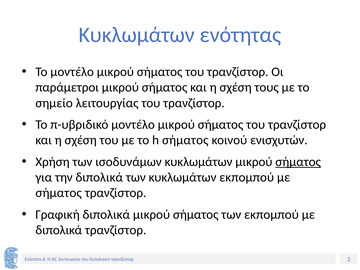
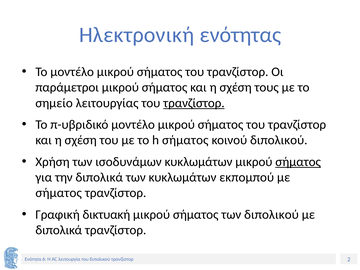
Κυκλωμάτων: Κυκλωμάτων -> Ηλεκτρονική (137, 35)
τρανζίστορ underline: none -> present (194, 103)
κοινού ενισχυτών: ενισχυτών -> διπολικού (279, 140)
Γραφική διπολικά: διπολικά -> δικτυακή (106, 215)
των εκπομπού: εκπομπού -> διπολικού (271, 215)
